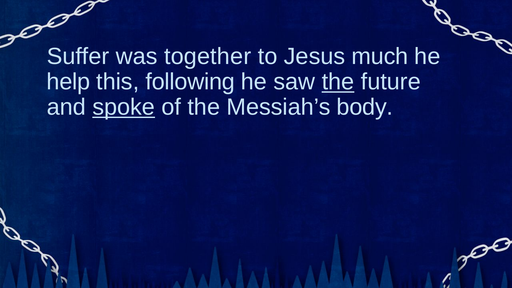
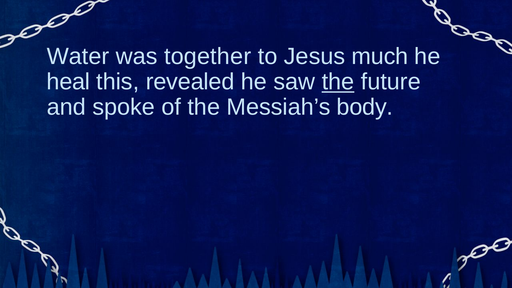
Suffer: Suffer -> Water (78, 56)
help: help -> heal (68, 82)
following: following -> revealed (190, 82)
spoke underline: present -> none (124, 107)
